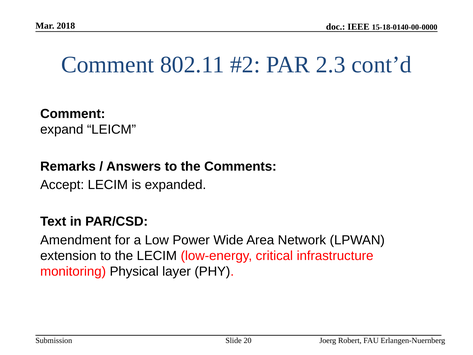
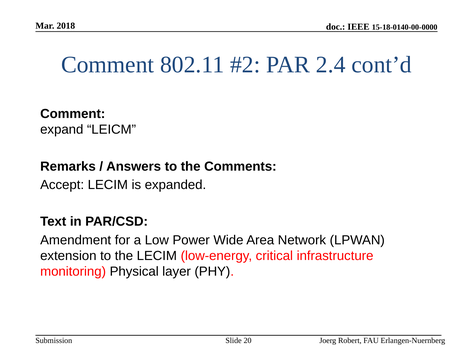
2.3: 2.3 -> 2.4 (331, 65)
